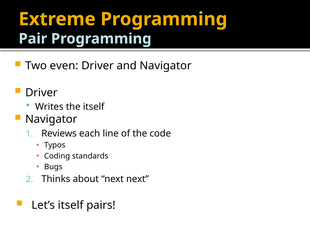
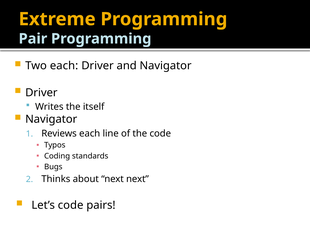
Two even: even -> each (64, 66)
Let’s itself: itself -> code (71, 206)
